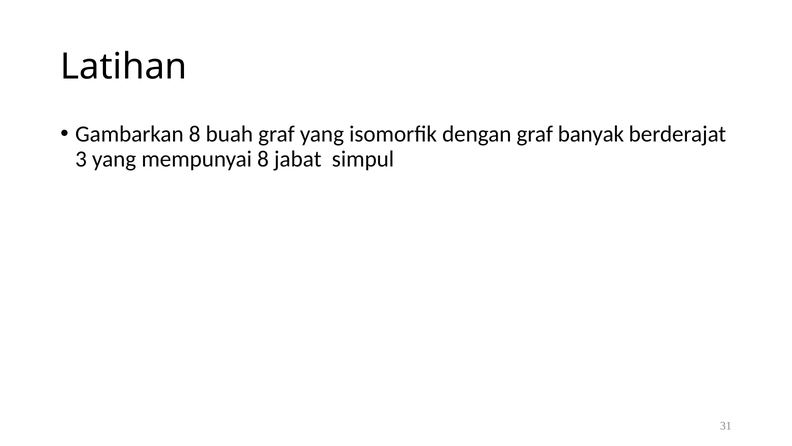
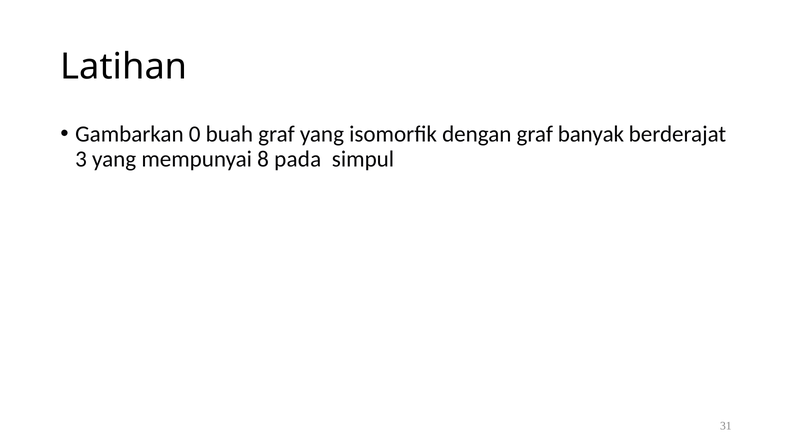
Gambarkan 8: 8 -> 0 (195, 134)
jabat: jabat -> pada (298, 159)
